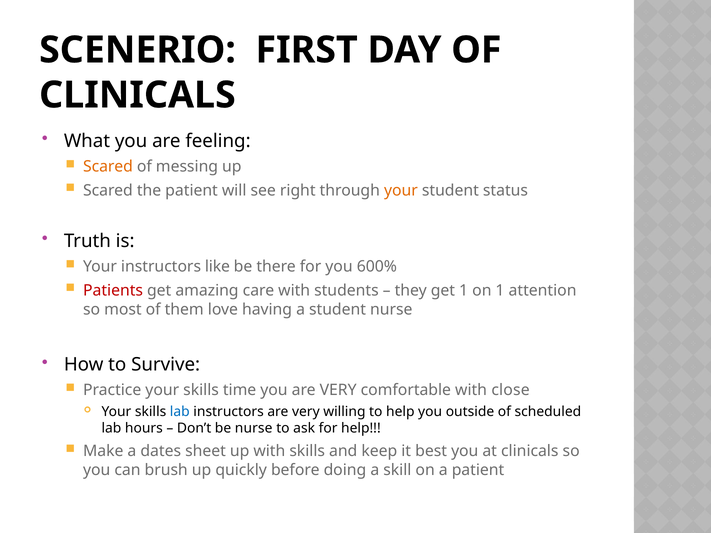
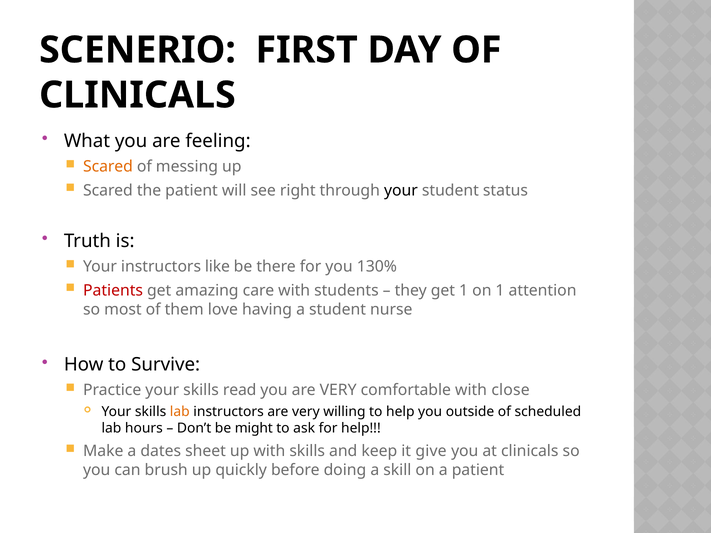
your colour: orange -> black (401, 191)
600%: 600% -> 130% (377, 267)
time: time -> read (240, 390)
lab colour: blue -> orange (180, 412)
be nurse: nurse -> might (254, 429)
best: best -> give (431, 451)
